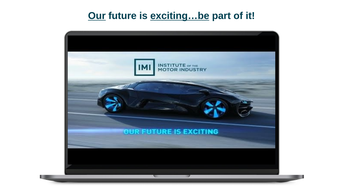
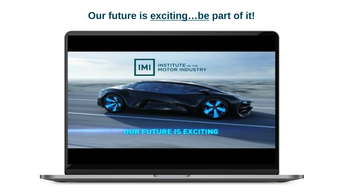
Our underline: present -> none (97, 16)
